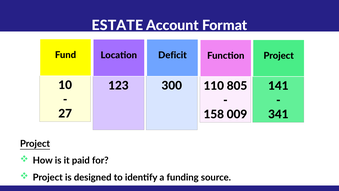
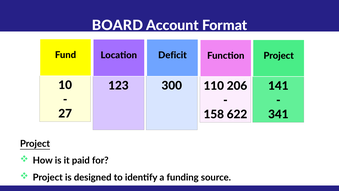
ESTATE: ESTATE -> BOARD (117, 25)
805: 805 -> 206 (237, 86)
009: 009 -> 622 (237, 114)
